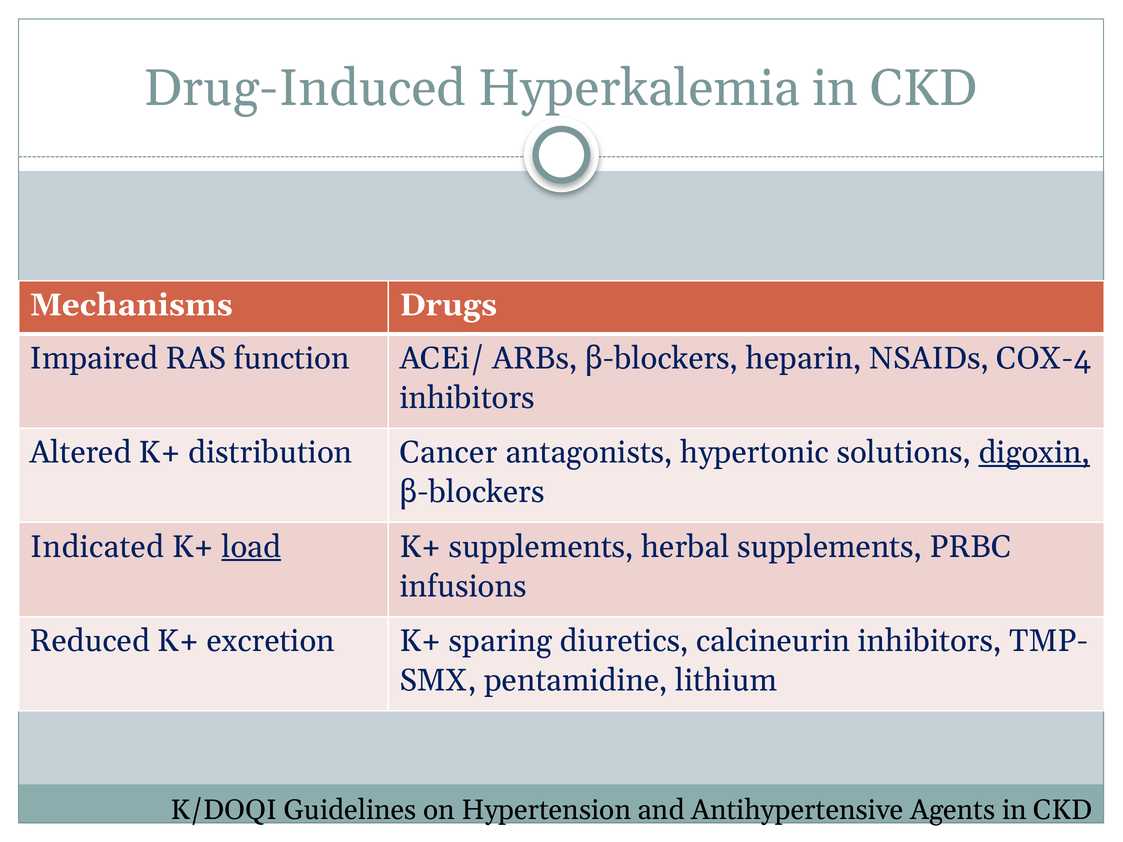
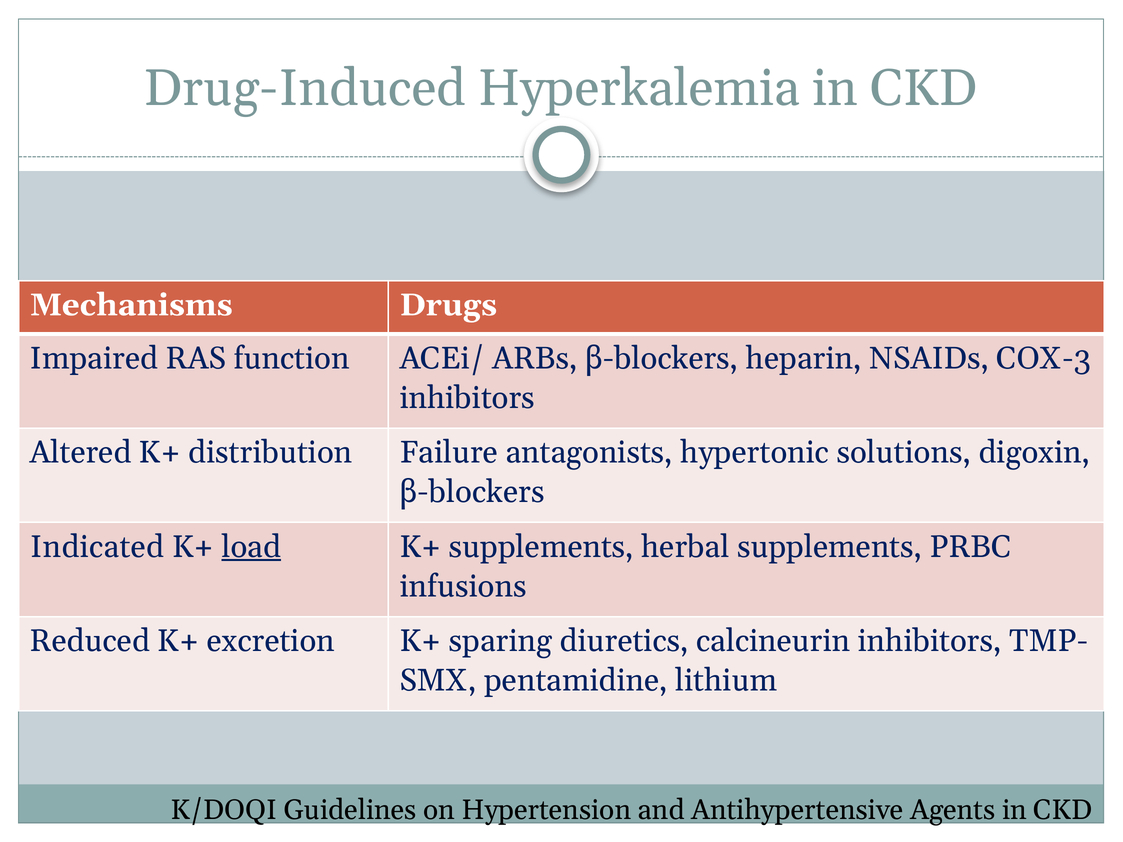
COX-4: COX-4 -> COX-3 (1044, 358)
Cancer: Cancer -> Failure (449, 453)
digoxin underline: present -> none (1034, 453)
